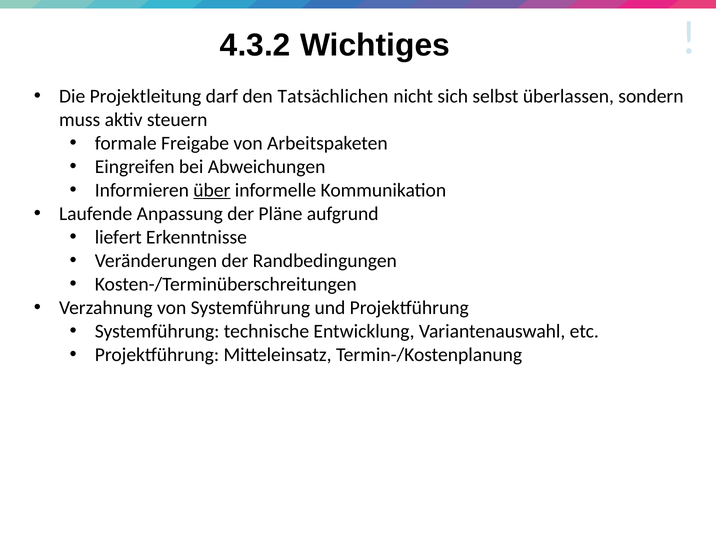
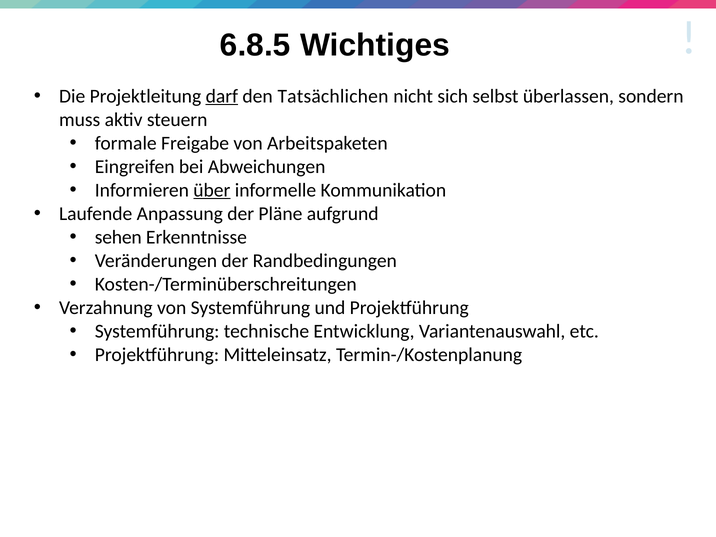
4.3.2: 4.3.2 -> 6.8.5 (255, 45)
darf underline: none -> present (222, 96)
liefert: liefert -> sehen (118, 237)
